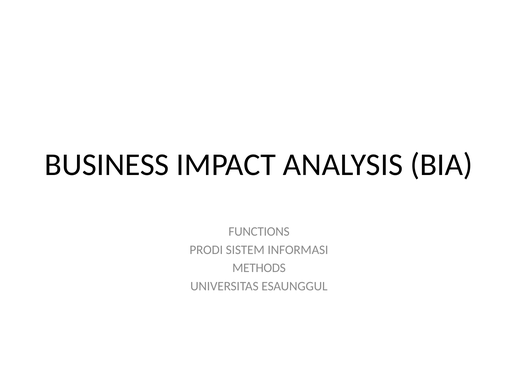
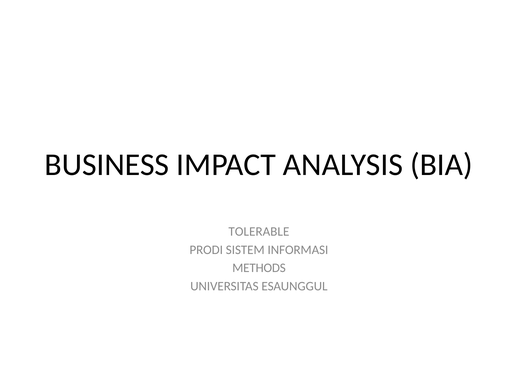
FUNCTIONS: FUNCTIONS -> TOLERABLE (259, 231)
